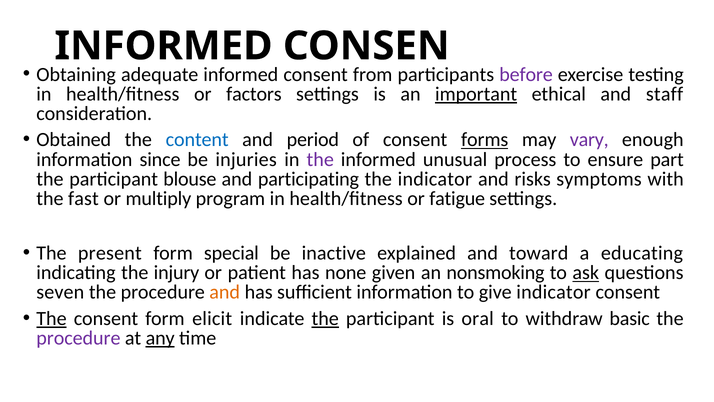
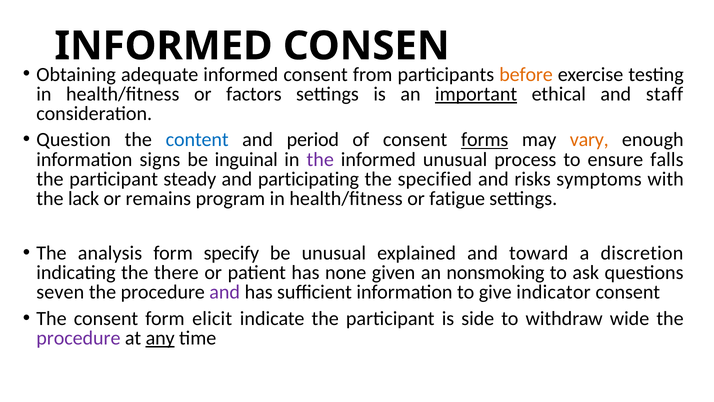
before colour: purple -> orange (526, 74)
Obtained: Obtained -> Question (74, 140)
vary colour: purple -> orange (589, 140)
since: since -> signs (160, 159)
injuries: injuries -> inguinal (246, 159)
part: part -> falls (667, 159)
blouse: blouse -> steady (190, 179)
the indicator: indicator -> specified (435, 179)
fast: fast -> lack (84, 198)
multiply: multiply -> remains (158, 198)
present: present -> analysis (110, 253)
special: special -> specify (231, 253)
be inactive: inactive -> unusual (334, 253)
educating: educating -> discretion (642, 253)
injury: injury -> there (176, 272)
ask underline: present -> none (586, 272)
and colour: orange -> purple (225, 292)
The underline: present -> none (51, 318)
the underline: present -> none (325, 318)
oral: oral -> side (478, 318)
basic: basic -> wide (630, 318)
